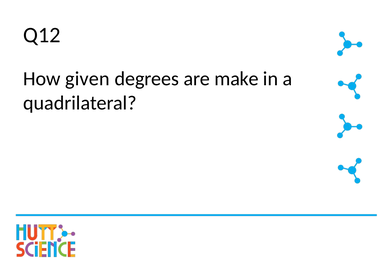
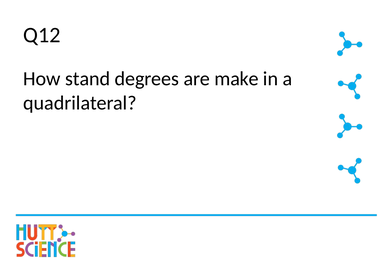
given: given -> stand (88, 79)
